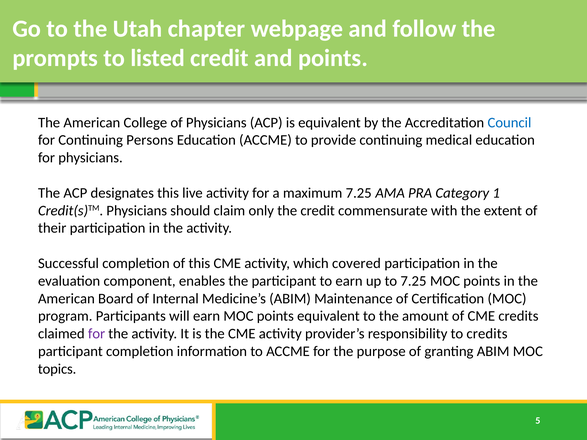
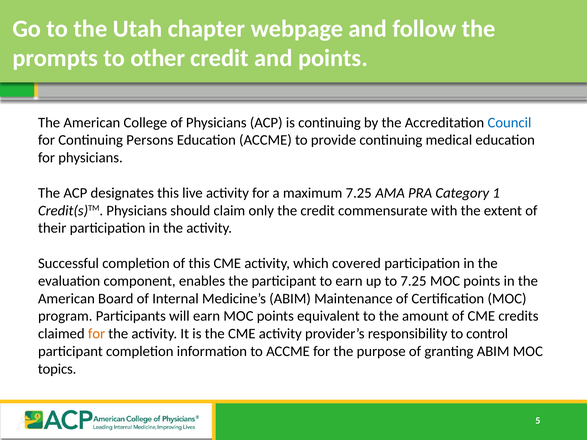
listed: listed -> other (158, 58)
is equivalent: equivalent -> continuing (329, 123)
for colour: purple -> orange (97, 334)
to credits: credits -> control (487, 334)
